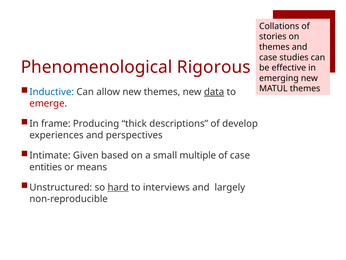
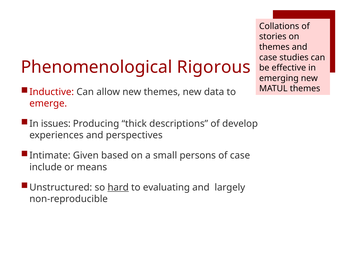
Inductive colour: blue -> red (52, 92)
data underline: present -> none (214, 92)
frame: frame -> issues (56, 124)
multiple: multiple -> persons (198, 155)
entities: entities -> include (46, 167)
interviews: interviews -> evaluating (166, 187)
